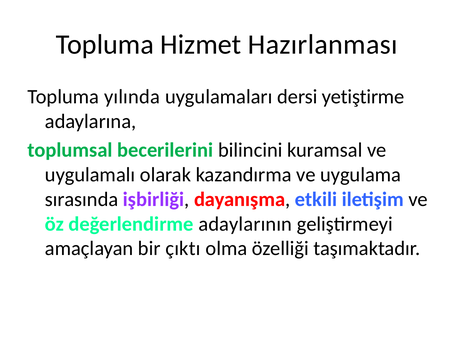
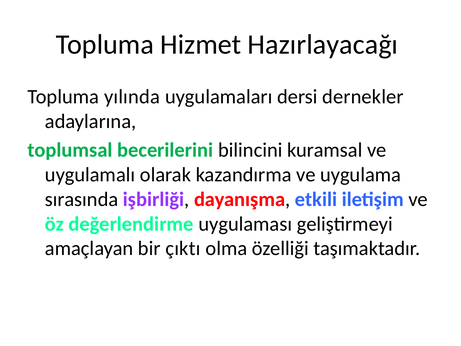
Hazırlanması: Hazırlanması -> Hazırlayacağı (323, 45)
yetiştirme: yetiştirme -> dernekler (363, 97)
adaylarının: adaylarının -> uygulaması (245, 224)
